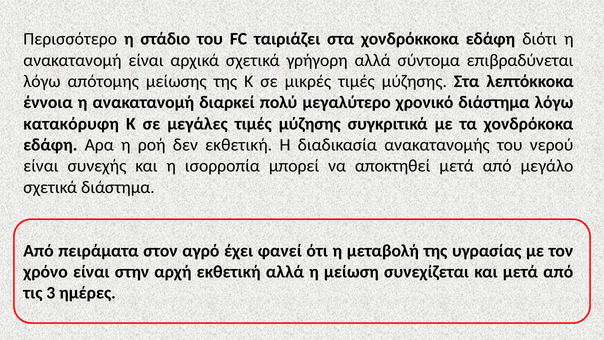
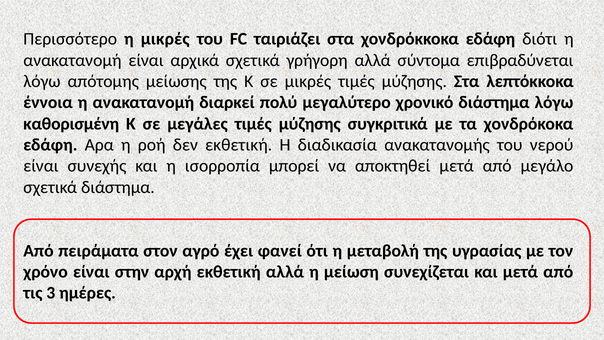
η στάδιο: στάδιο -> μικρές (165, 39)
κατακόρυφη: κατακόρυφη -> καθορισμένη (71, 124)
